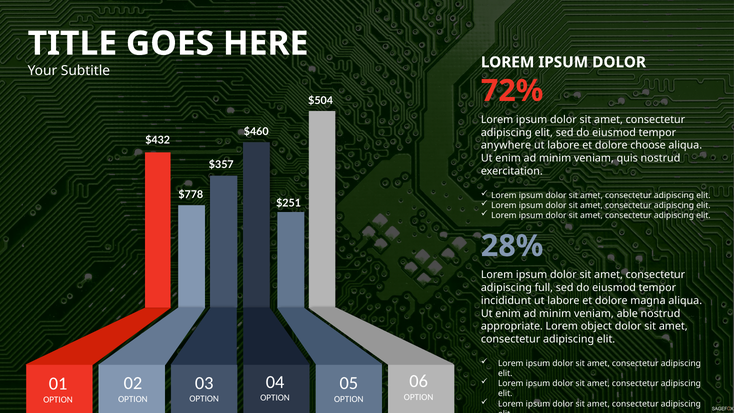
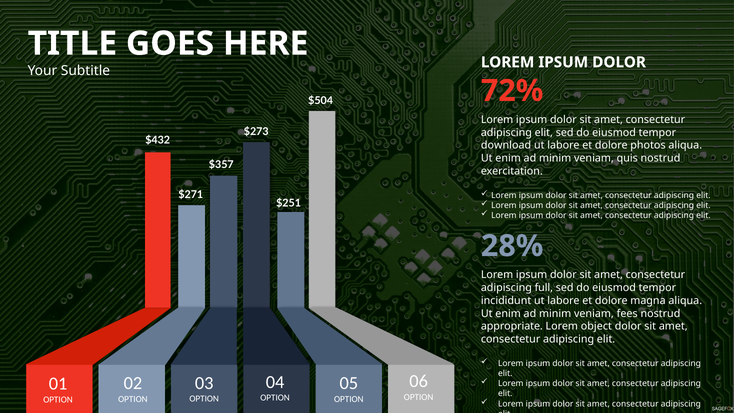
$460: $460 -> $273 (256, 132)
anywhere: anywhere -> download (506, 145)
choose: choose -> photos (648, 145)
$778: $778 -> $271 (191, 195)
able: able -> fees (627, 313)
